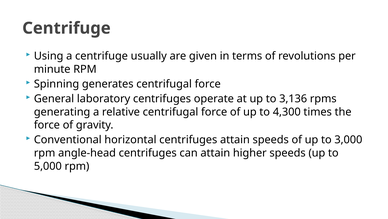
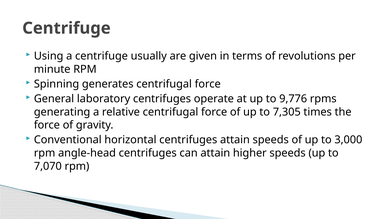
3,136: 3,136 -> 9,776 (293, 98)
4,300: 4,300 -> 7,305 (287, 112)
5,000: 5,000 -> 7,070 (48, 166)
